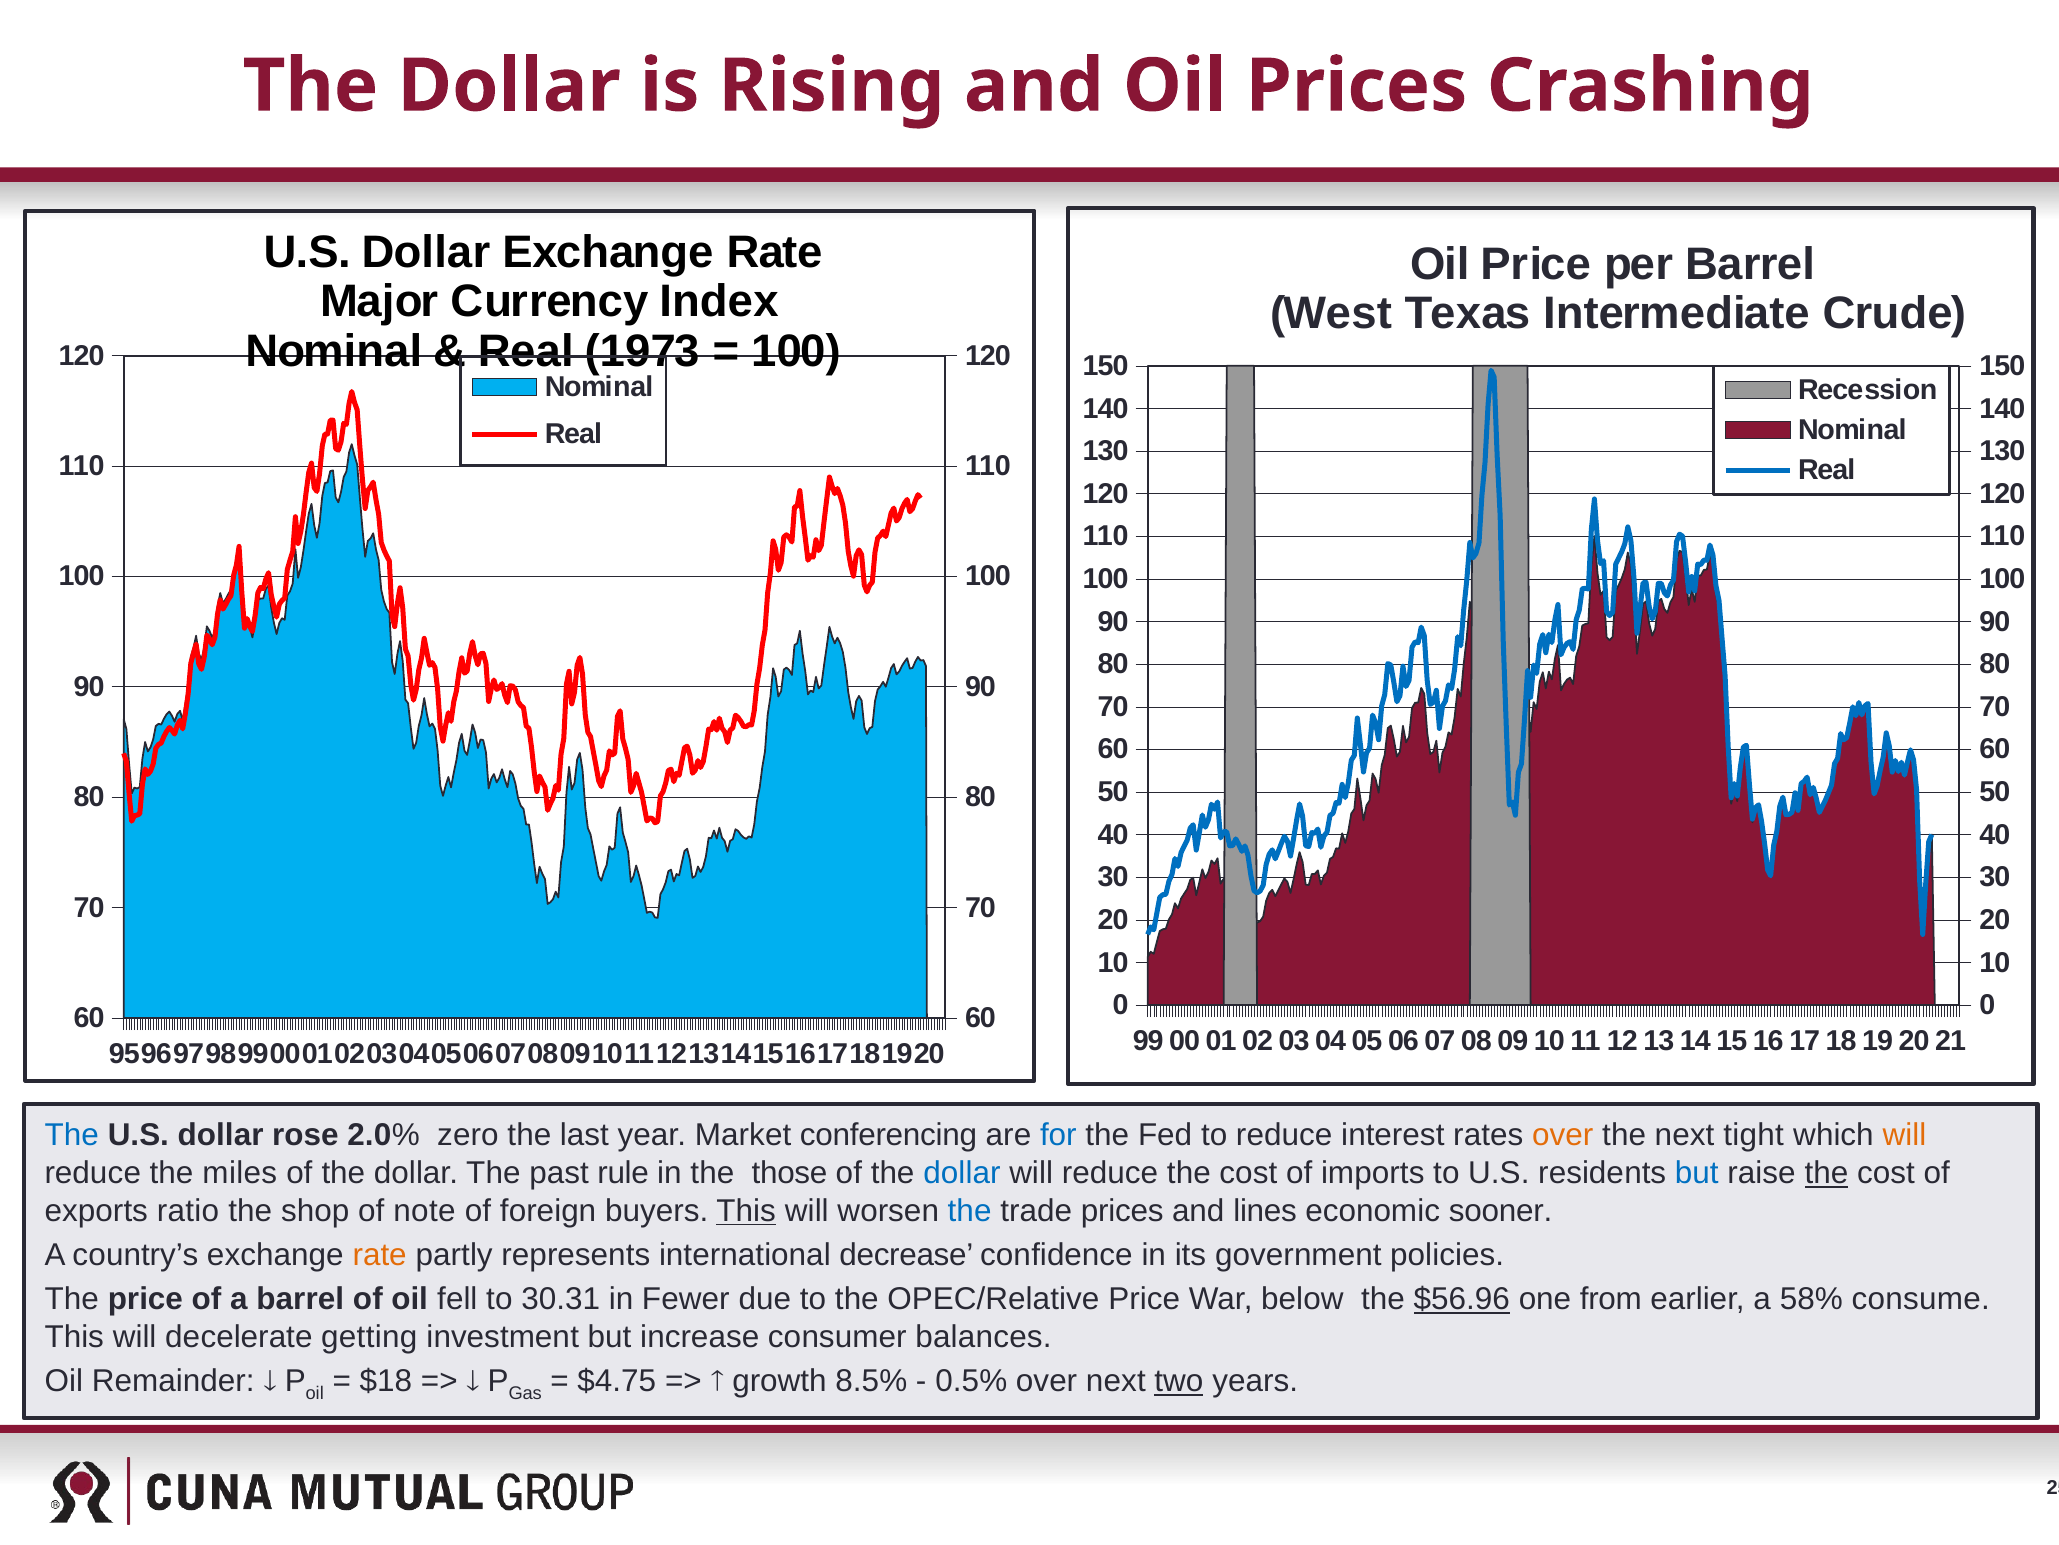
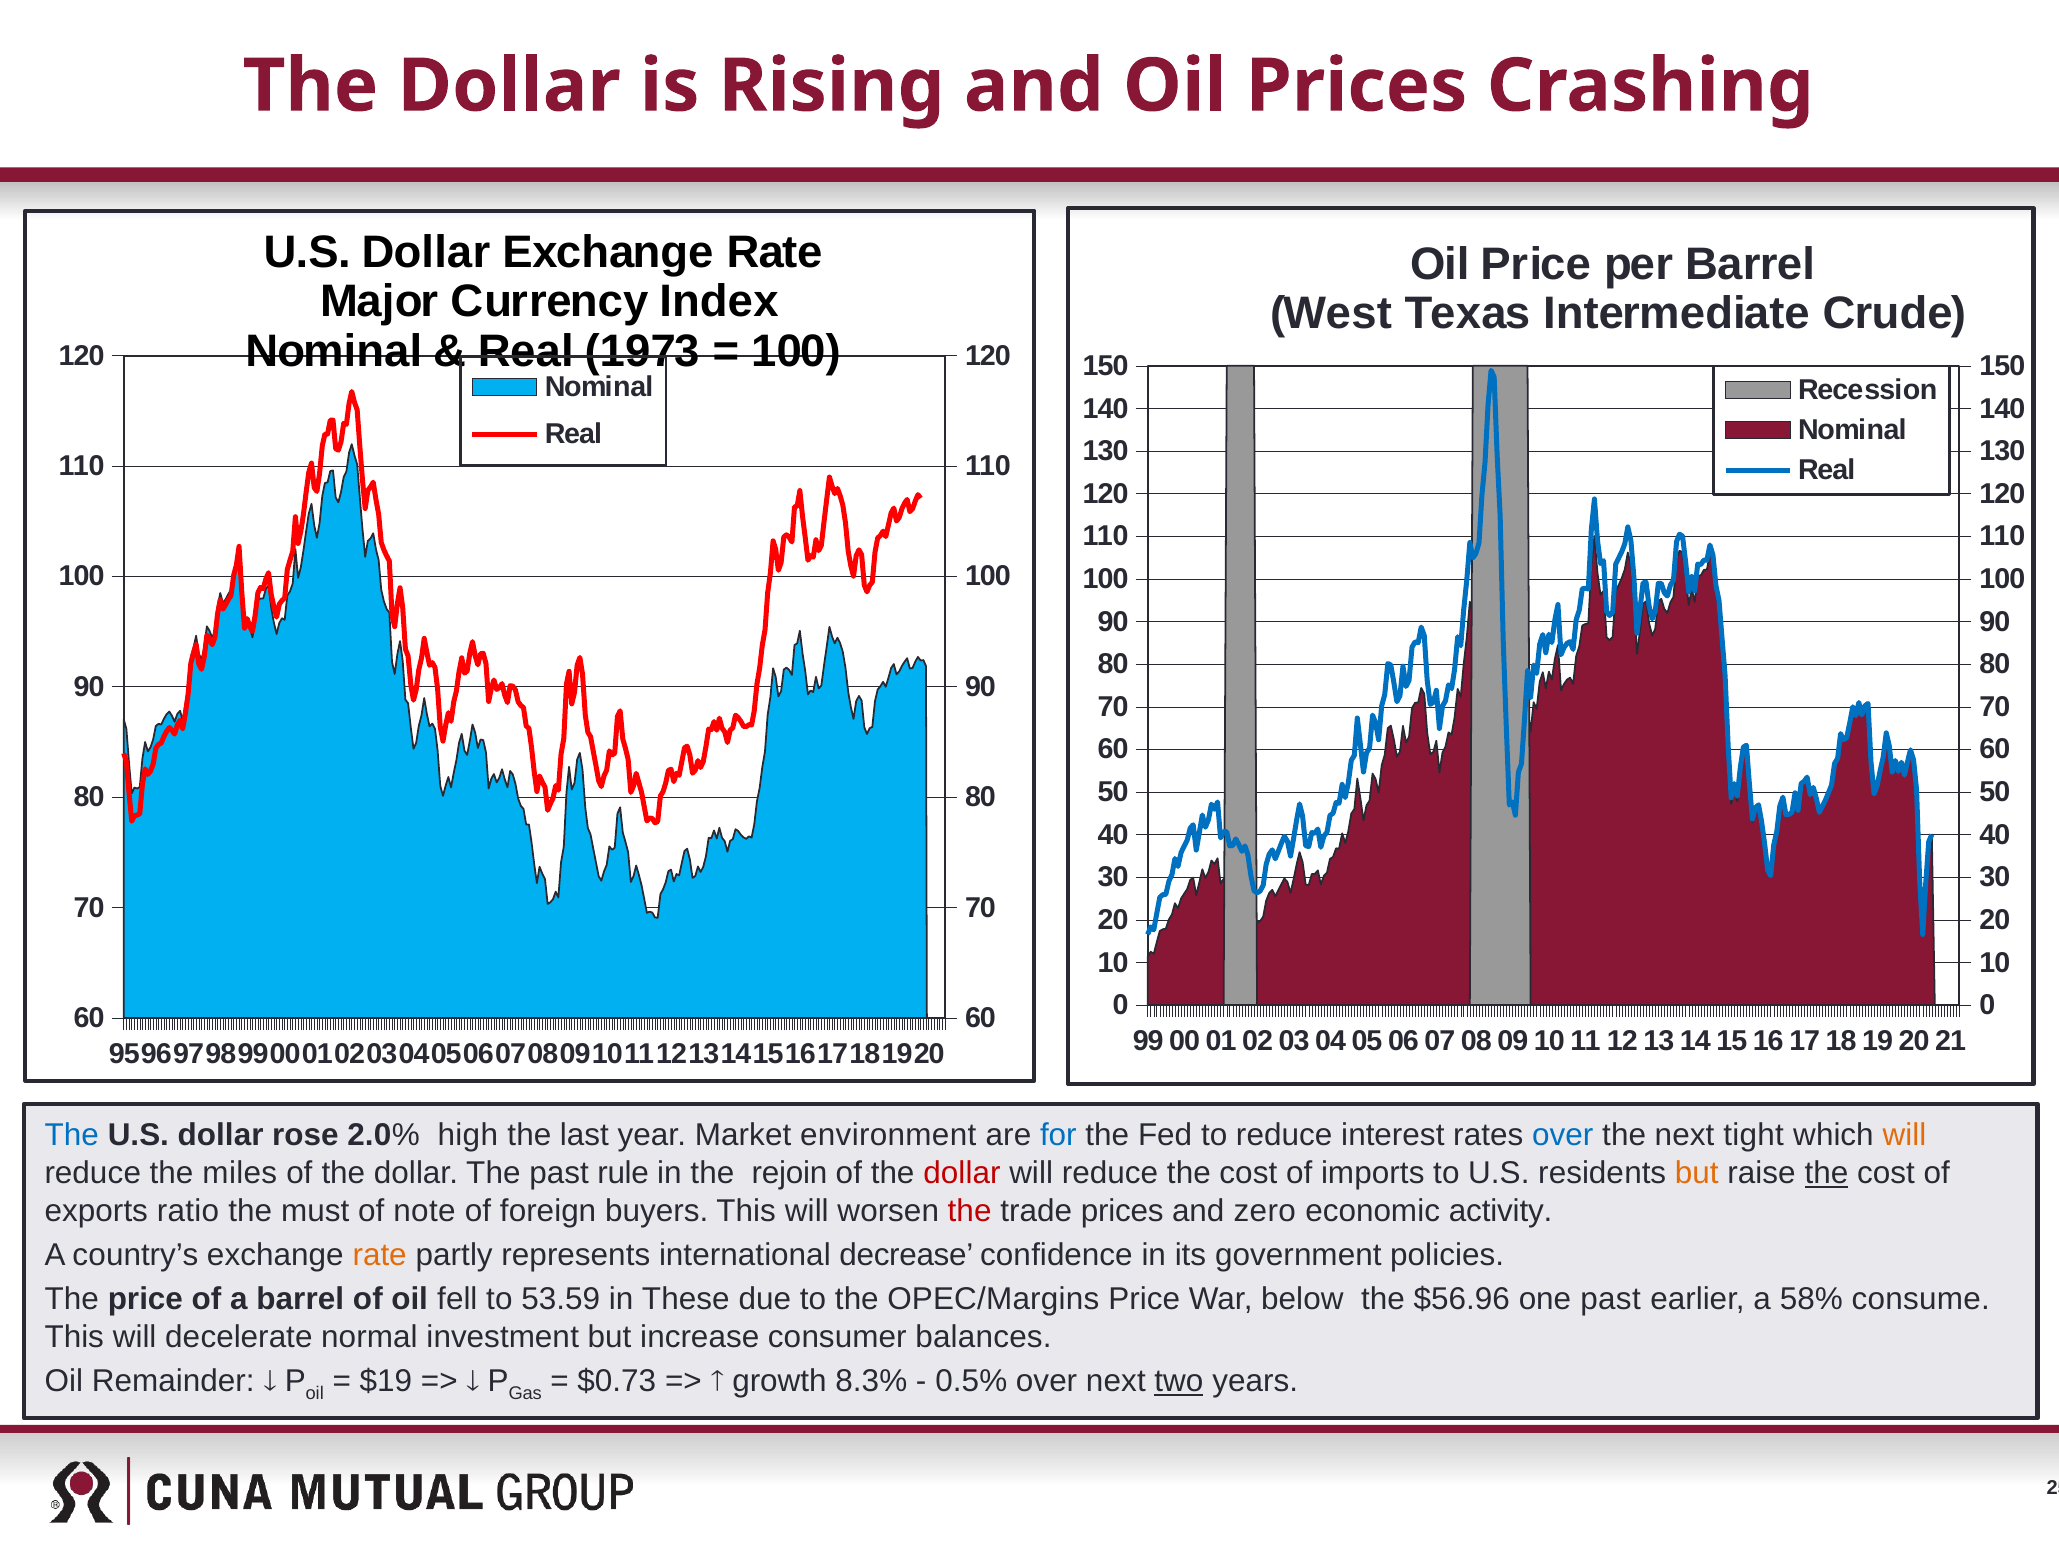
zero: zero -> high (468, 1135)
conferencing: conferencing -> environment (888, 1135)
over colour: orange -> blue (1563, 1135)
those: those -> rejoin (790, 1173)
dollar colour: blue -> red (962, 1173)
but colour: blue -> orange (1697, 1173)
shop: shop -> must (315, 1210)
This underline: present -> none (746, 1210)
the colour: blue -> red (970, 1210)
lines: lines -> zero (1265, 1210)
sooner: sooner -> activity (1501, 1210)
30.31: 30.31 -> 53.59 (561, 1299)
Fewer: Fewer -> These (686, 1299)
OPEC/Relative: OPEC/Relative -> OPEC/Margins (993, 1299)
$56.96 underline: present -> none (1462, 1299)
one from: from -> past (1611, 1299)
getting: getting -> normal (369, 1336)
$18: $18 -> $19 (386, 1380)
$4.75: $4.75 -> $0.73 (617, 1380)
8.5%: 8.5% -> 8.3% (871, 1380)
